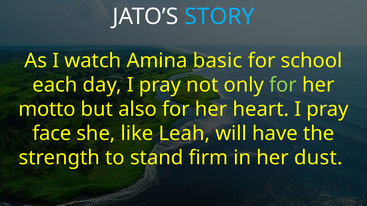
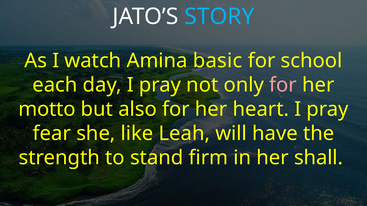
for colour: light green -> pink (283, 85)
face: face -> fear (52, 134)
dust: dust -> shall (319, 158)
